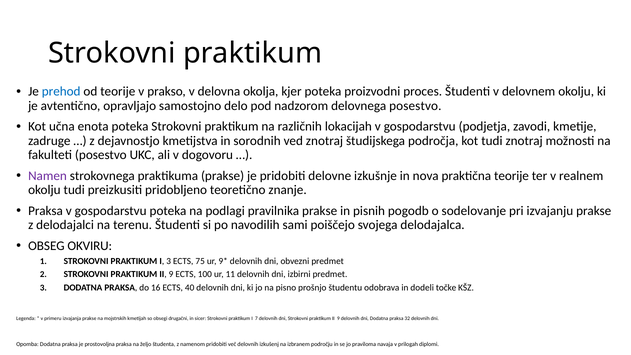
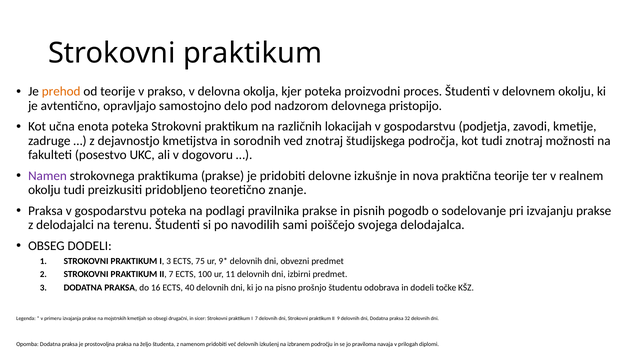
prehod colour: blue -> orange (61, 92)
delovnega posestvo: posestvo -> pristopijo (415, 106)
OBSEG OKVIRU: OKVIRU -> DODELI (90, 246)
9: 9 -> 7 (171, 274)
